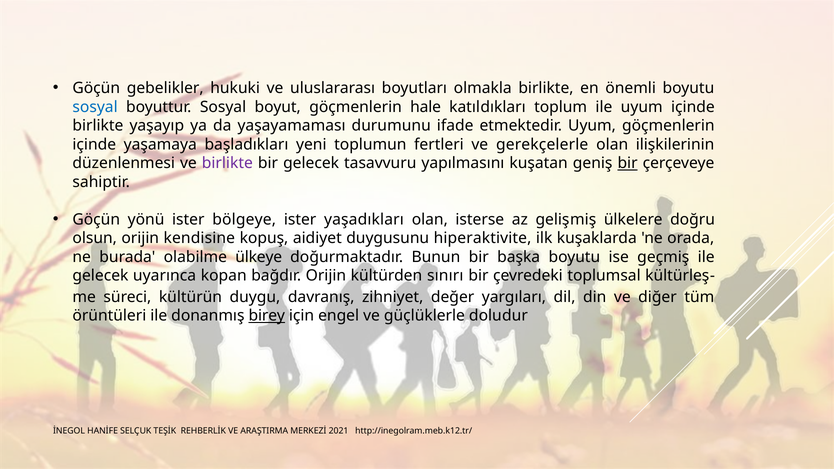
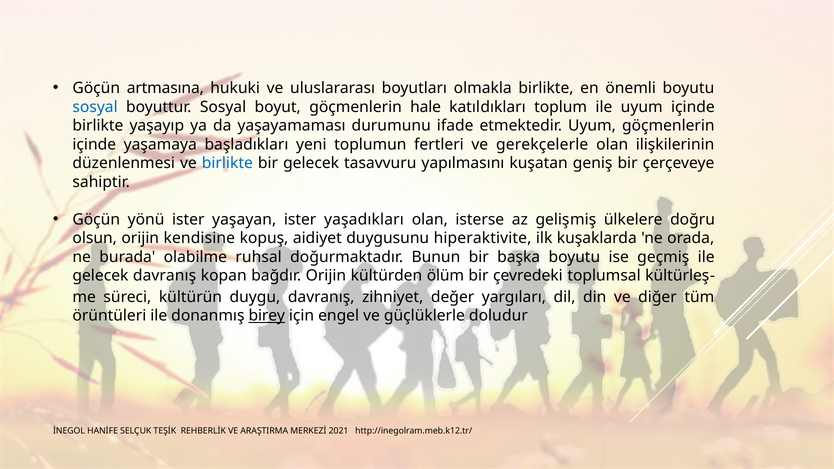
gebelikler: gebelikler -> artmasına (165, 88)
birlikte colour: purple -> blue (227, 163)
bir underline: present -> none (628, 163)
bölgeye: bölgeye -> yaşayan (244, 220)
ülkeye: ülkeye -> ruhsal (259, 257)
gelecek uyarınca: uyarınca -> davranış (165, 276)
sınırı: sınırı -> ölüm (445, 276)
